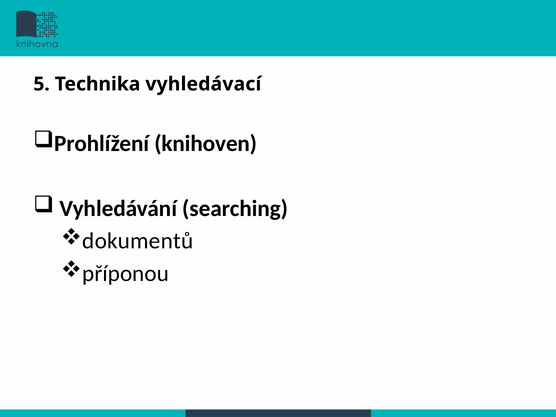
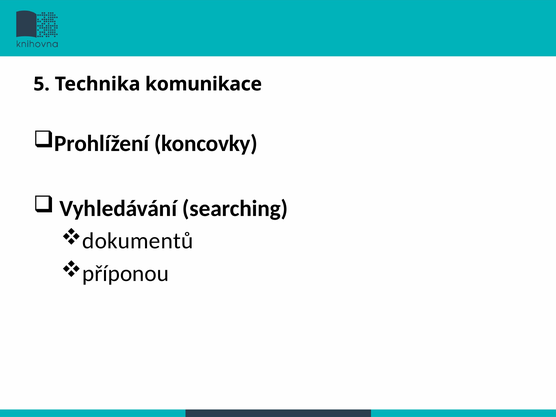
vyhledávací: vyhledávací -> komunikace (204, 84)
knihoven: knihoven -> koncovky (206, 144)
